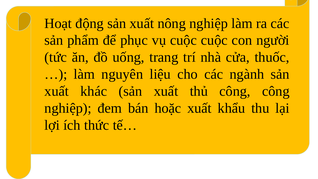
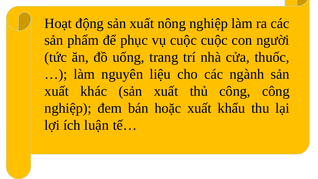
thức: thức -> luận (97, 125)
